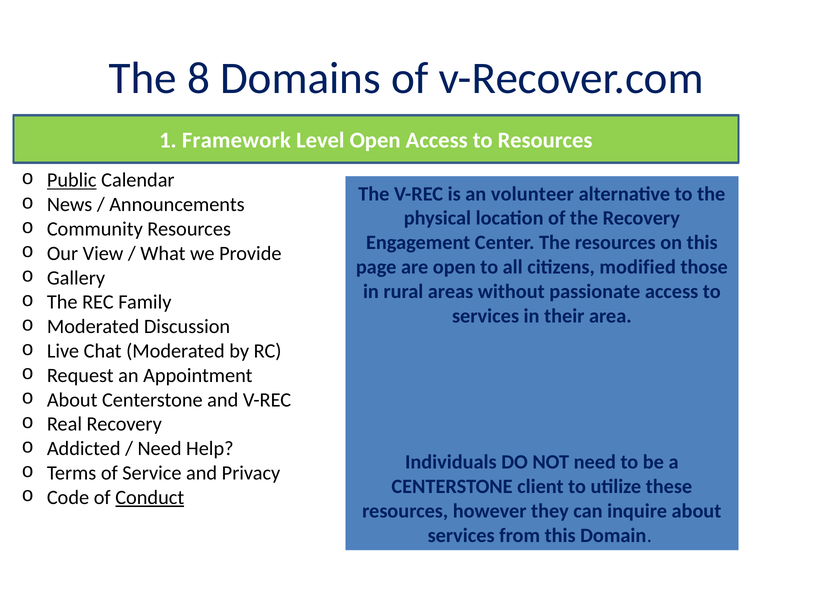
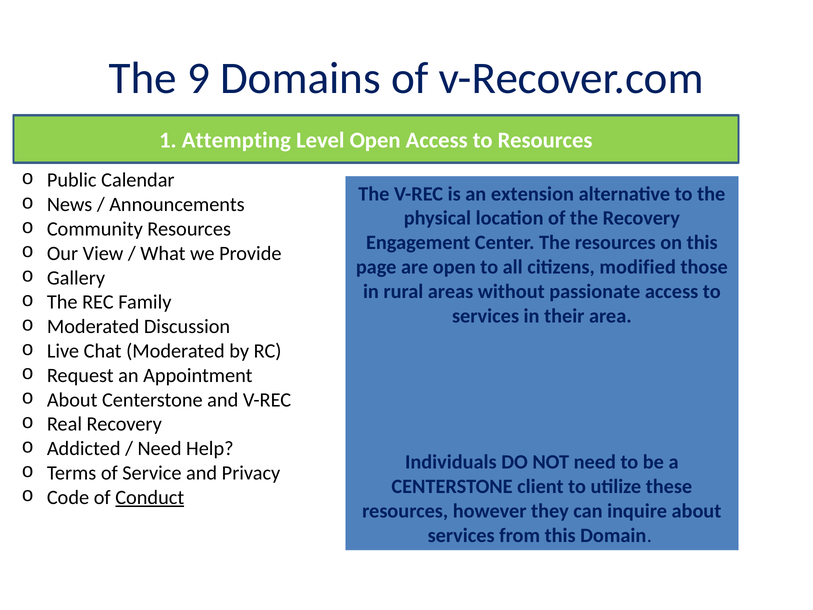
8: 8 -> 9 (198, 78)
Framework: Framework -> Attempting (236, 140)
Public underline: present -> none (72, 180)
volunteer: volunteer -> extension (532, 194)
